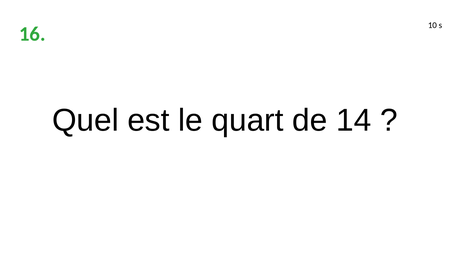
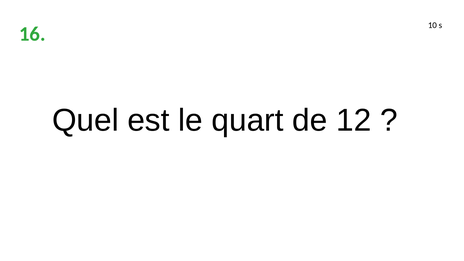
14: 14 -> 12 (354, 121)
